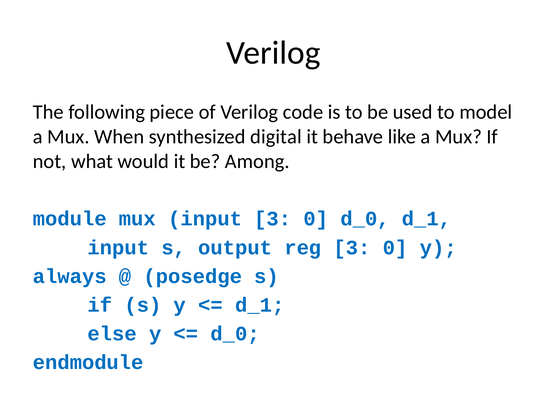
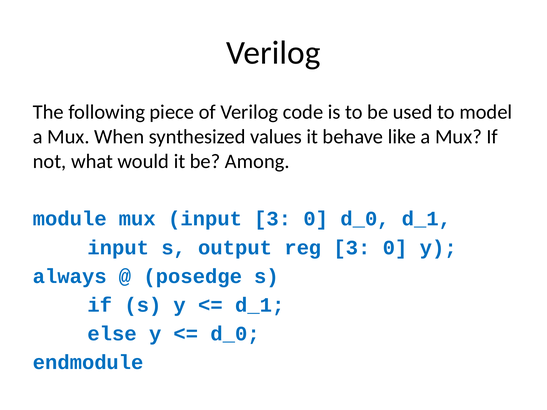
digital: digital -> values (276, 137)
